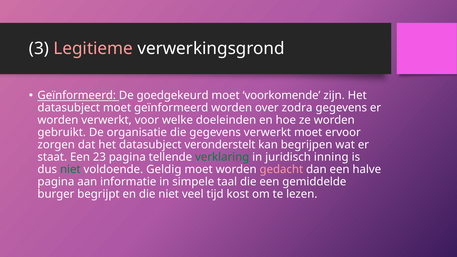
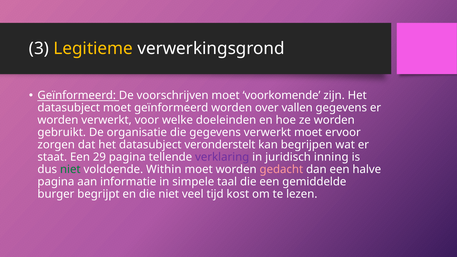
Legitieme colour: pink -> yellow (93, 48)
goedgekeurd: goedgekeurd -> voorschrijven (173, 95)
zodra: zodra -> vallen (297, 108)
23: 23 -> 29 (99, 157)
verklaring colour: green -> purple (222, 157)
Geldig: Geldig -> Within (164, 169)
